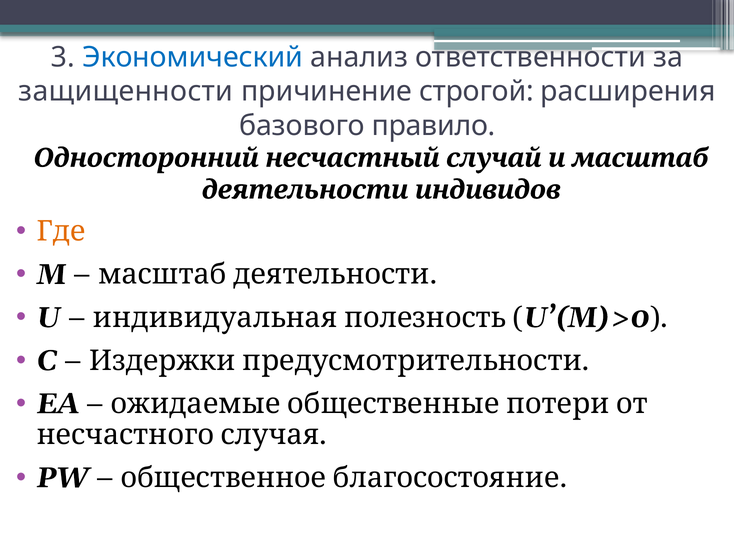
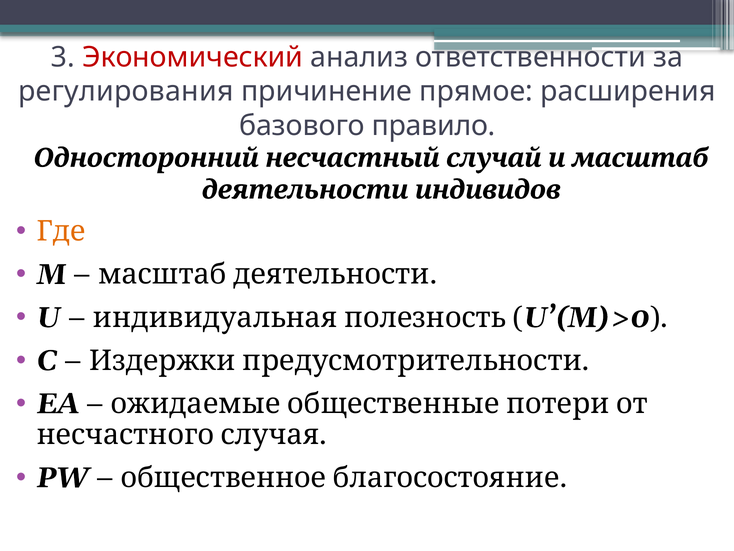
Экономический colour: blue -> red (193, 57)
защищенности: защищенности -> регулирования (126, 91)
строгой: строгой -> прямое (476, 91)
